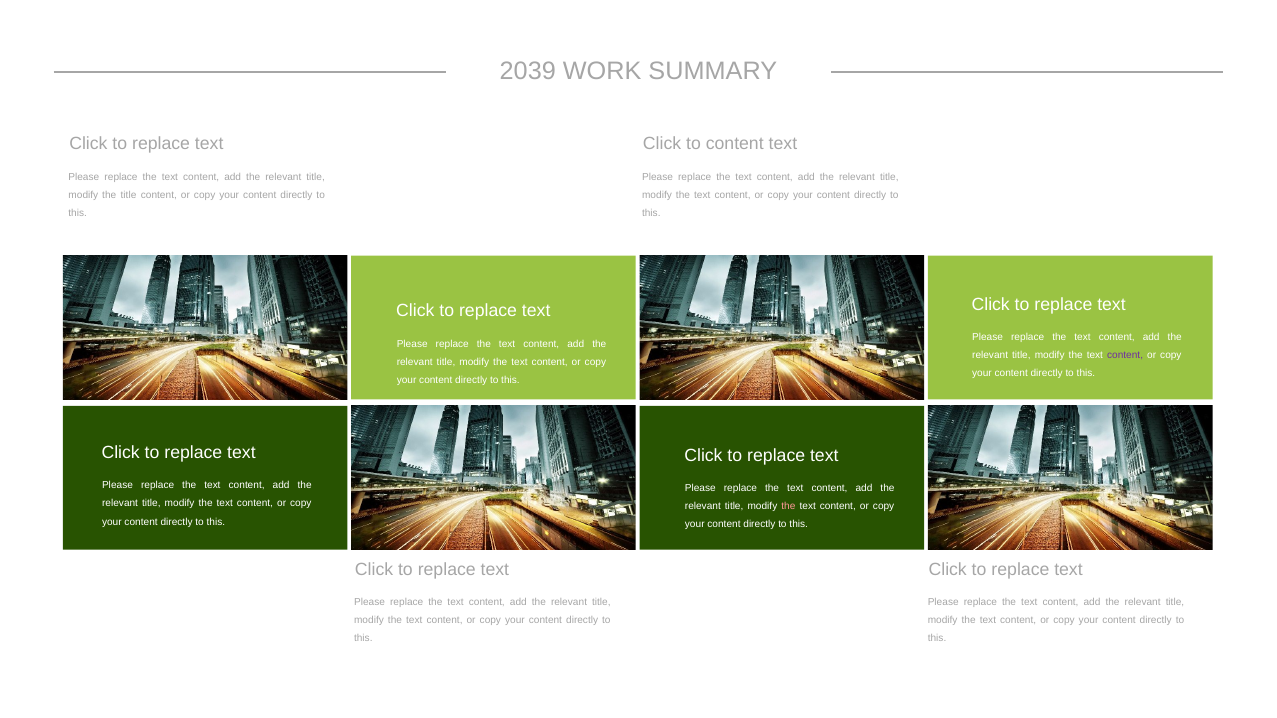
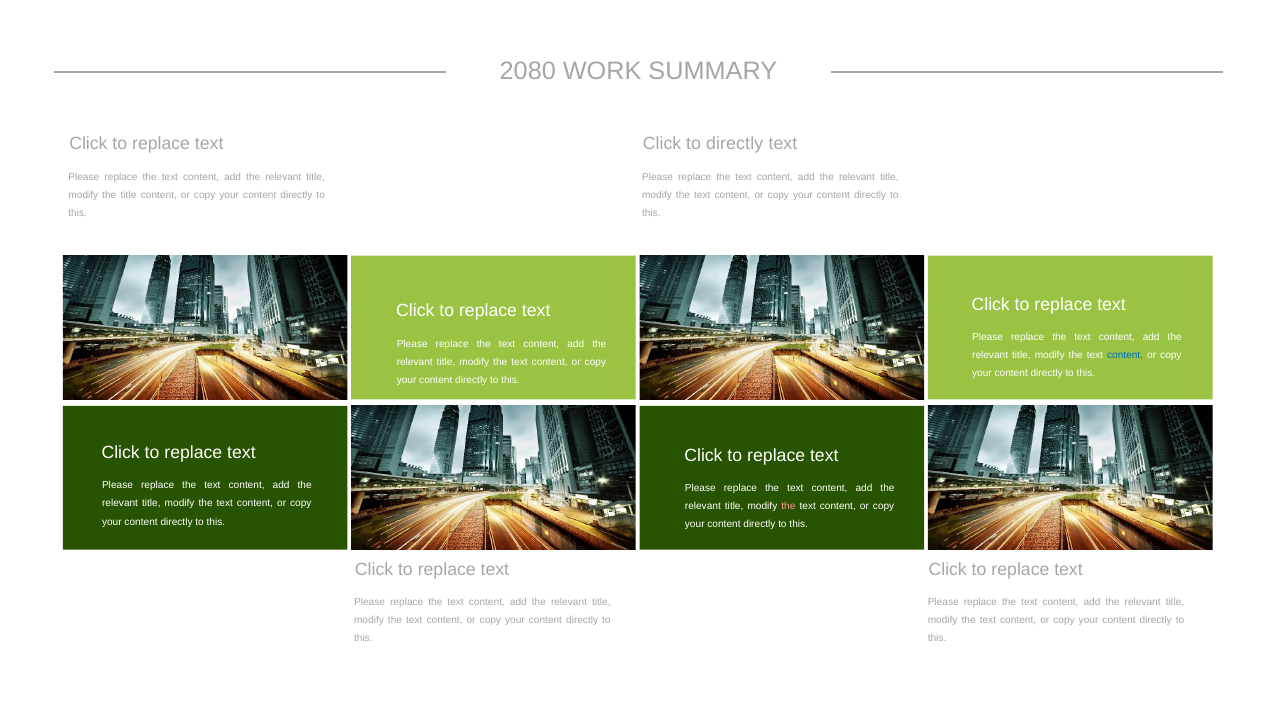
2039: 2039 -> 2080 (528, 71)
to content: content -> directly (735, 144)
content colour: purple -> blue (1125, 356)
